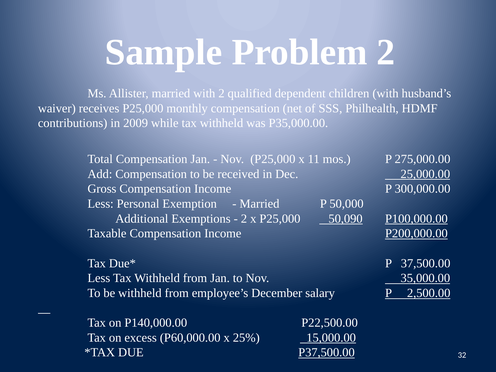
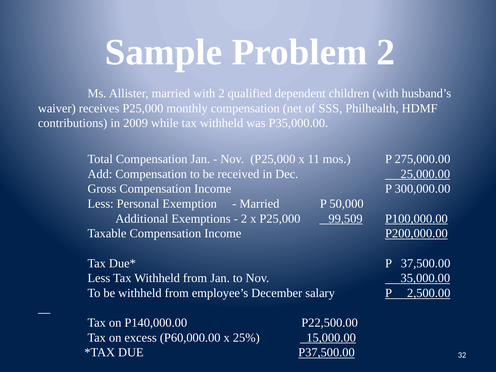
50,090: 50,090 -> 99,509 (346, 219)
